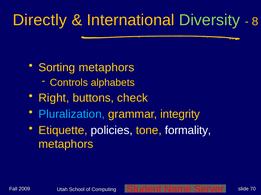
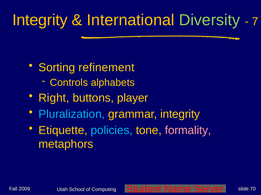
Directly: Directly -> Integrity (40, 20)
8: 8 -> 7 (255, 22)
Sorting metaphors: metaphors -> refinement (107, 68)
check: check -> player (133, 98)
policies colour: white -> light blue (112, 131)
formality colour: white -> pink (188, 131)
